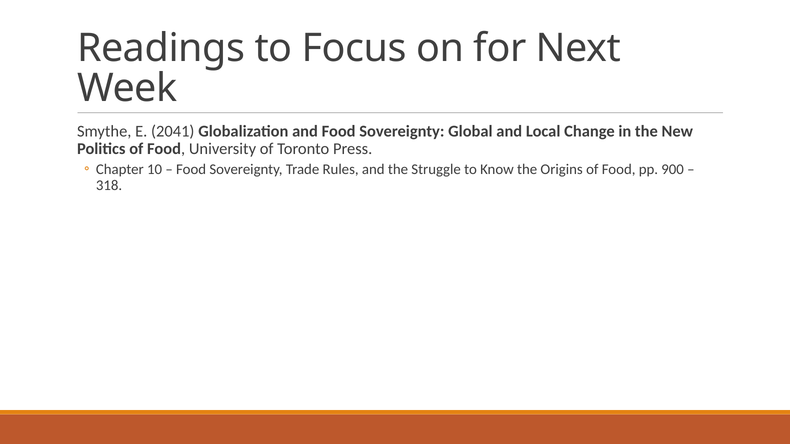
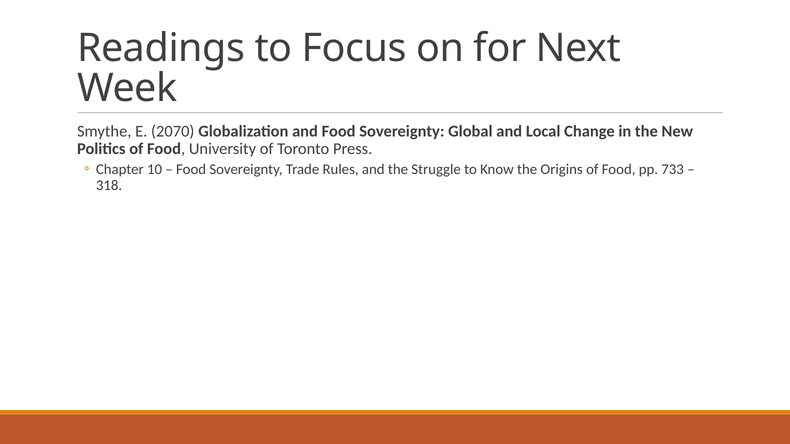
2041: 2041 -> 2070 (173, 131)
900: 900 -> 733 (673, 169)
